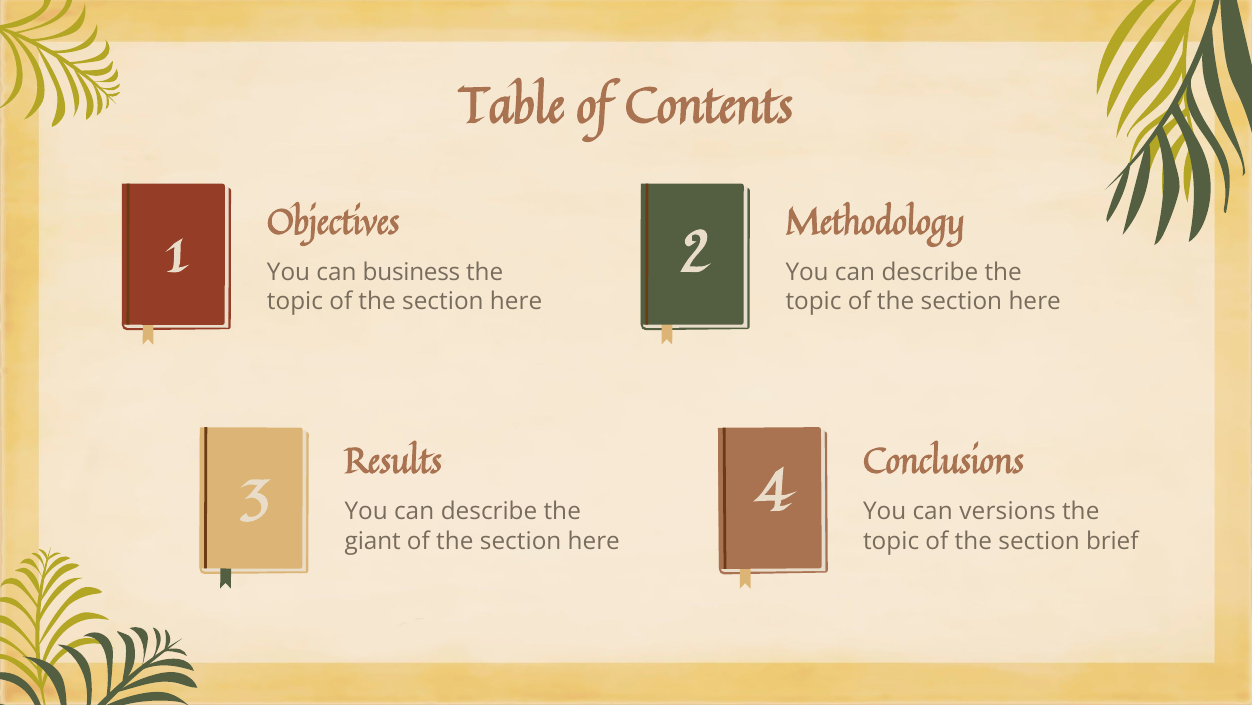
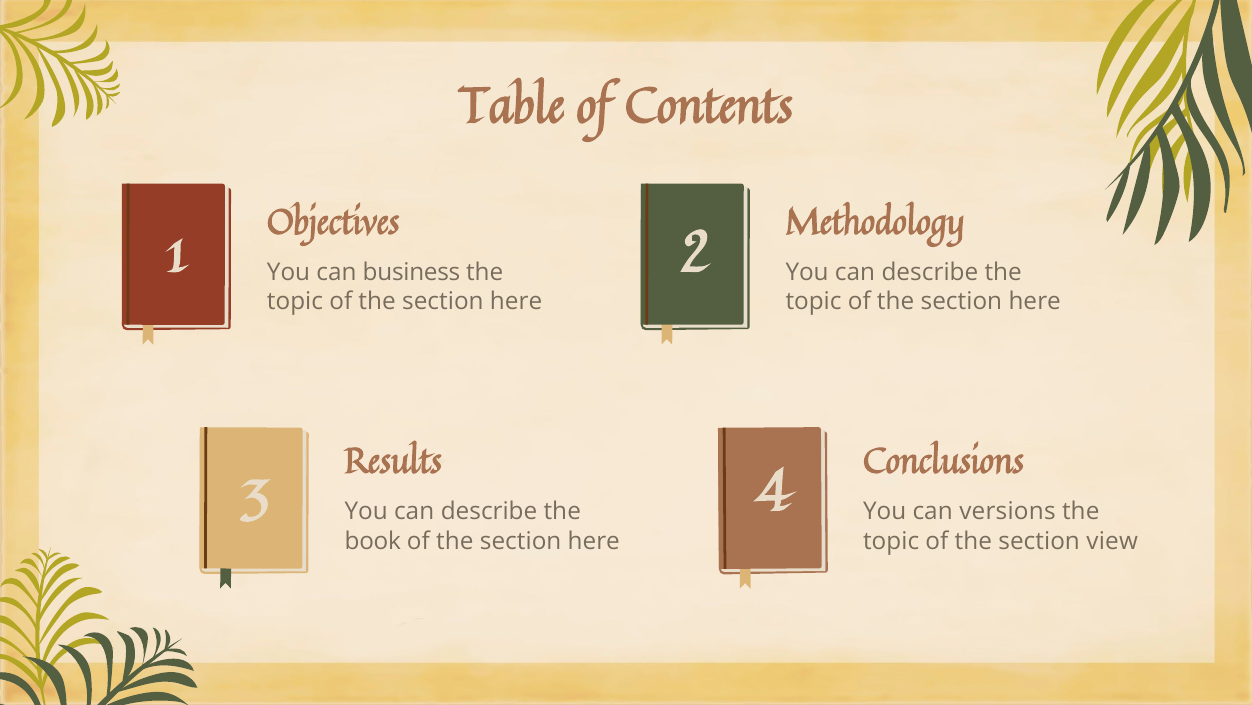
giant: giant -> book (373, 540)
brief: brief -> view (1112, 540)
